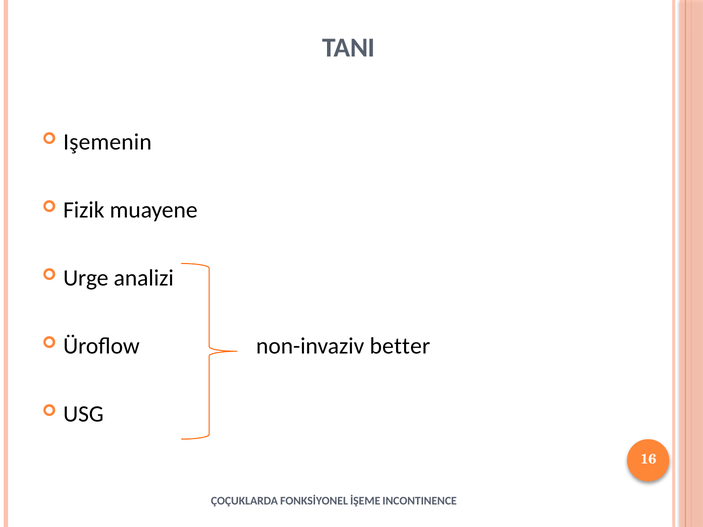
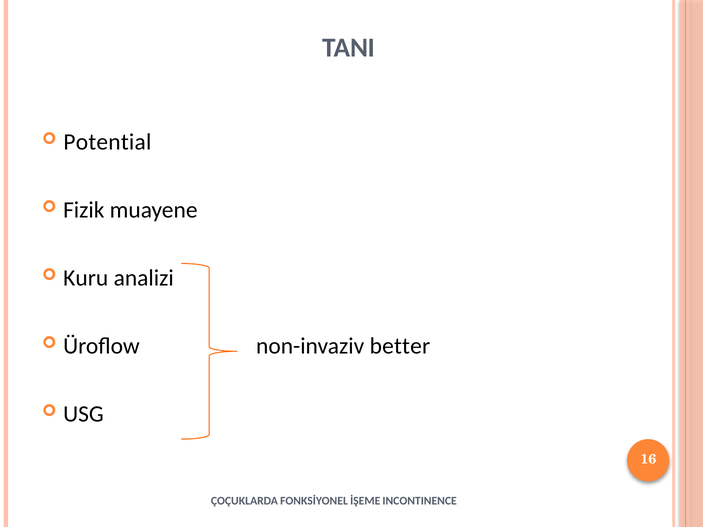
Işemenin: Işemenin -> Potential (107, 142)
Urge: Urge -> Kuru (86, 278)
